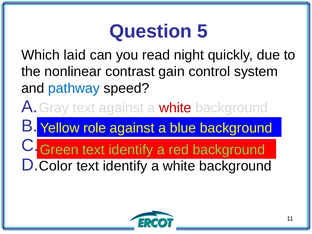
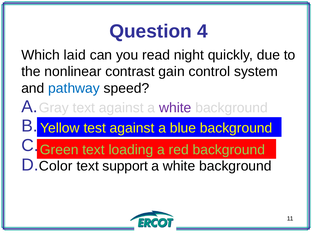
5: 5 -> 4 (202, 31)
white colour: red -> purple (175, 108)
role: role -> test (95, 128)
Green text identify: identify -> loading (131, 150)
identify: identify -> support (125, 166)
